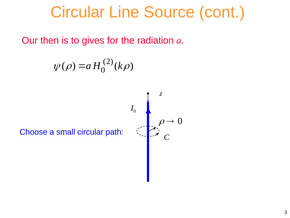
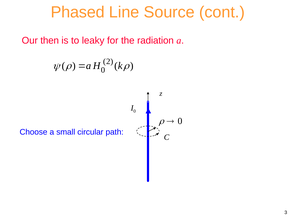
Circular: Circular -> Phased (78, 12)
gives: gives -> leaky (93, 40)
